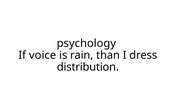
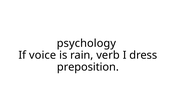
than: than -> verb (108, 55)
distribution: distribution -> preposition (88, 67)
